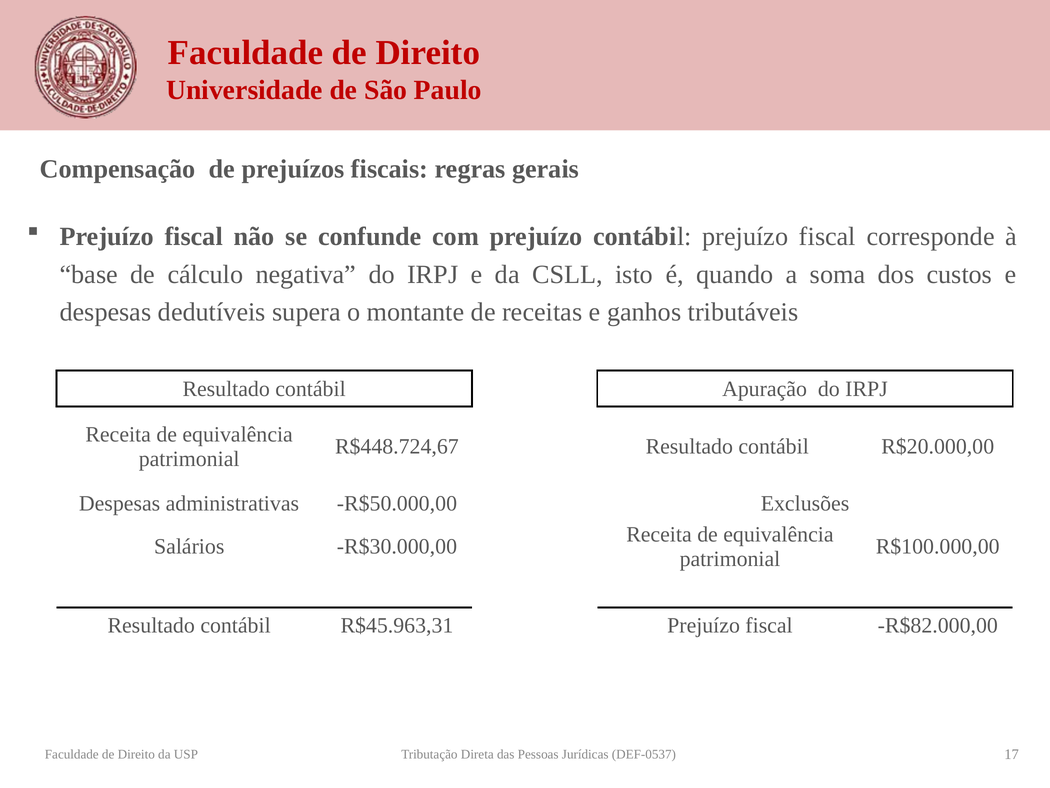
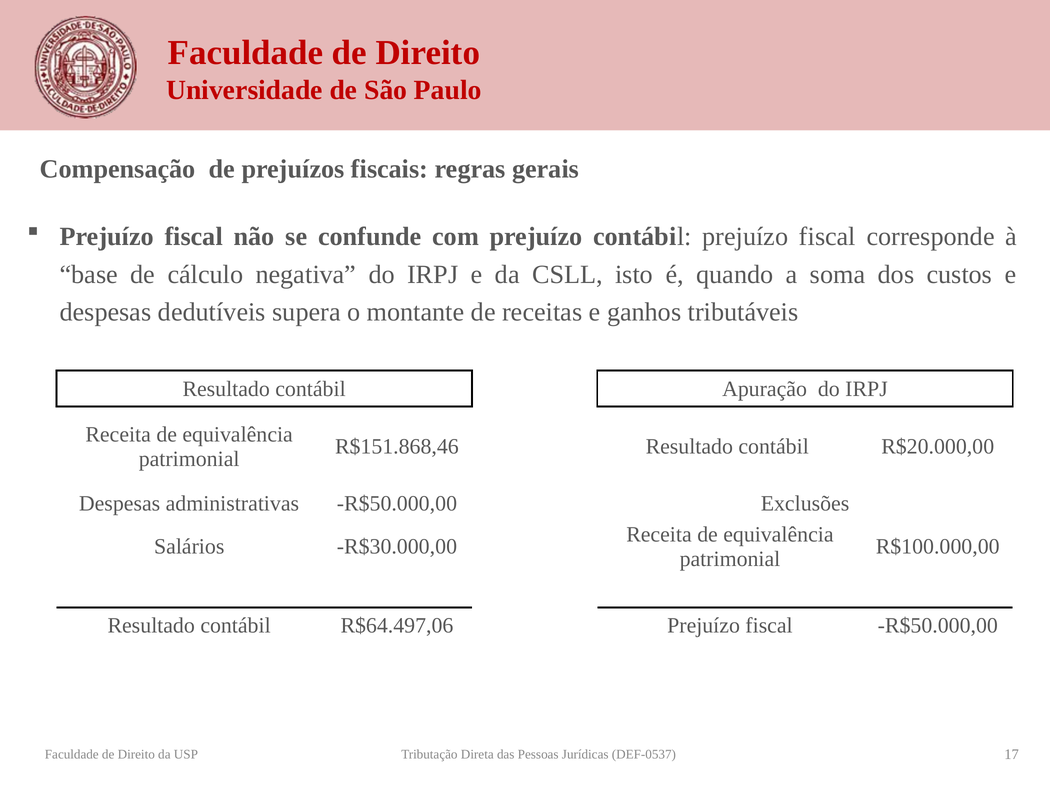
R$448.724,67: R$448.724,67 -> R$151.868,46 (397, 446)
R$45.963,31: R$45.963,31 -> R$64.497,06 (397, 625)
fiscal R$82.000,00: R$82.000,00 -> R$50.000,00 (938, 625)
